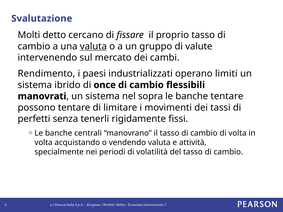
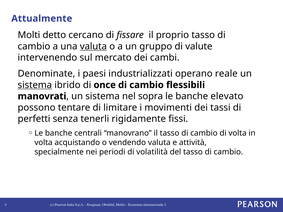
Svalutazione: Svalutazione -> Attualmente (42, 19)
Rendimento: Rendimento -> Denominate (46, 74)
limiti: limiti -> reale (226, 74)
sistema underline: none -> present (35, 85)
banche tentare: tentare -> elevato (227, 96)
